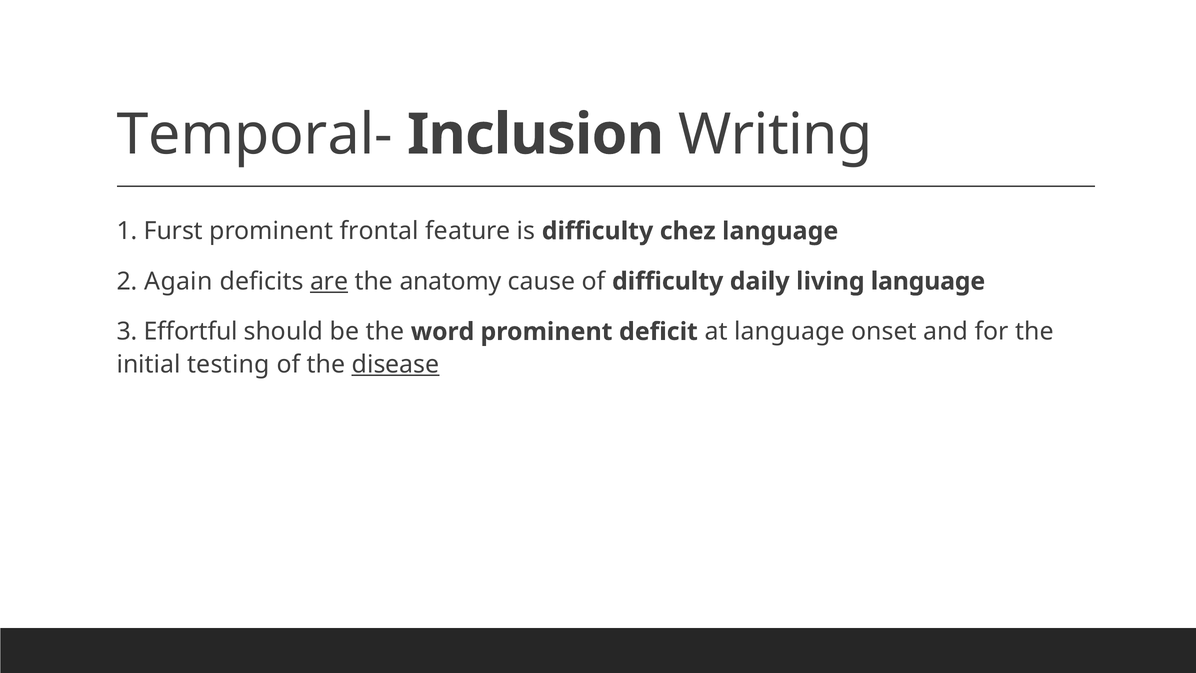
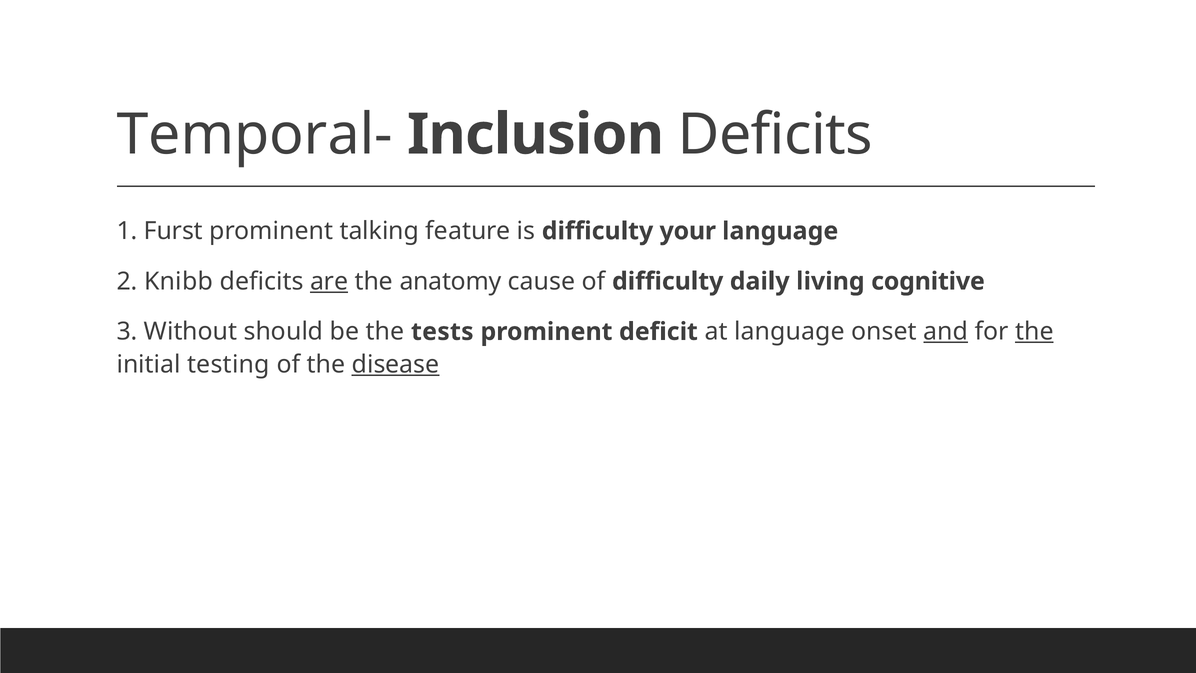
Inclusion Writing: Writing -> Deficits (775, 135)
frontal: frontal -> talking (379, 231)
chez: chez -> your (688, 231)
Again: Again -> Knibb (179, 281)
living language: language -> cognitive (928, 281)
Effortful: Effortful -> Without (191, 332)
word: word -> tests (442, 332)
and underline: none -> present (946, 332)
the underline: none -> present (1034, 332)
